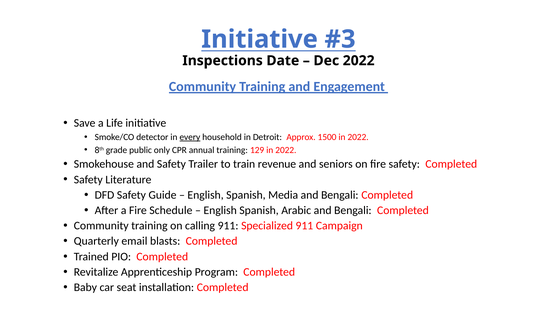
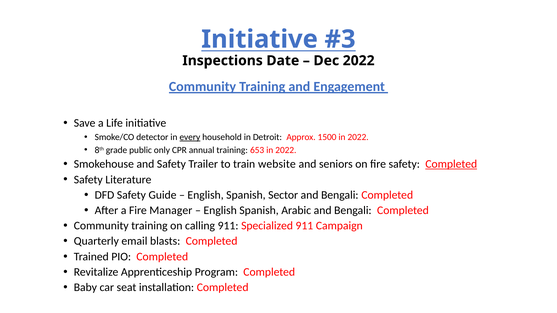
129: 129 -> 653 (257, 150)
revenue: revenue -> website (277, 164)
Completed underline: none -> present (451, 164)
Media: Media -> Sector (283, 195)
Schedule: Schedule -> Manager (171, 211)
